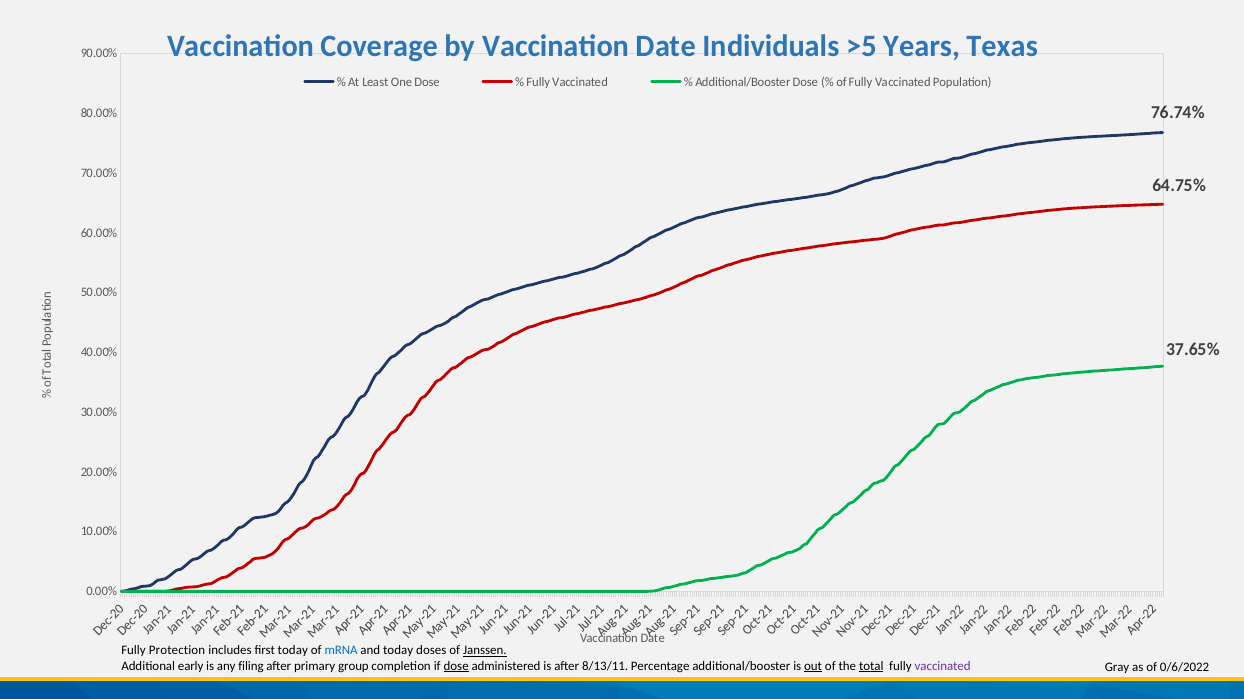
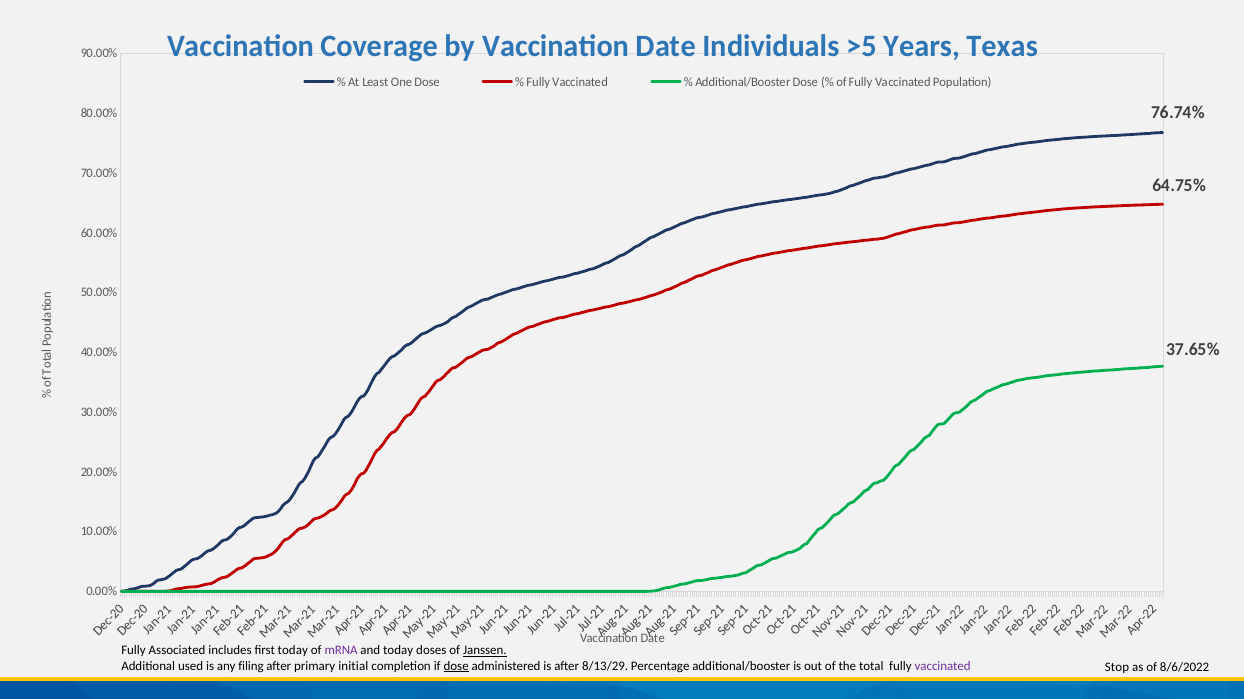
Protection: Protection -> Associated (177, 651)
mRNA colour: blue -> purple (341, 651)
early: early -> used (191, 667)
group: group -> initial (353, 667)
8/13/11: 8/13/11 -> 8/13/29 (605, 667)
out underline: present -> none (813, 667)
total underline: present -> none (871, 667)
Gray: Gray -> Stop (1117, 668)
0/6/2022: 0/6/2022 -> 8/6/2022 (1185, 668)
